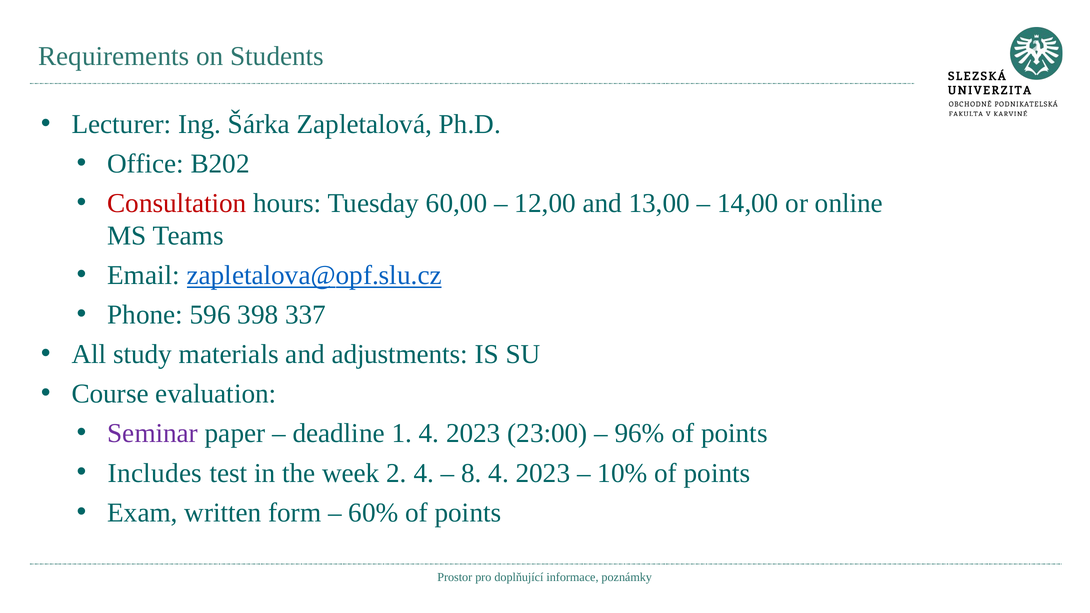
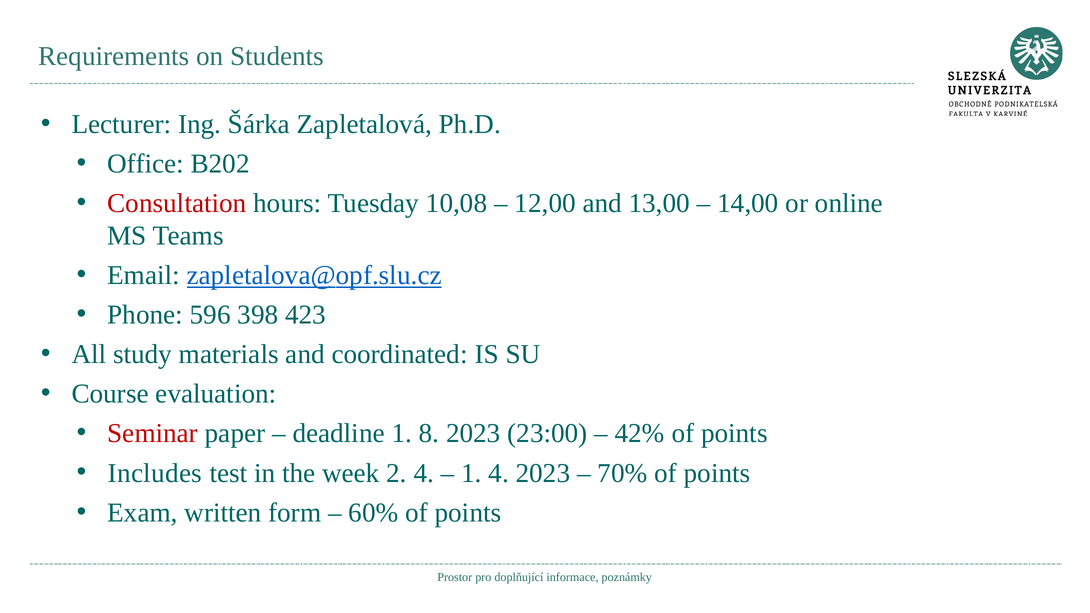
60,00: 60,00 -> 10,08 (457, 203)
337: 337 -> 423 (306, 315)
adjustments: adjustments -> coordinated (400, 355)
Seminar colour: purple -> red (153, 434)
1 4: 4 -> 8 (429, 434)
96%: 96% -> 42% (640, 434)
8: 8 -> 1 (471, 473)
10%: 10% -> 70% (622, 473)
